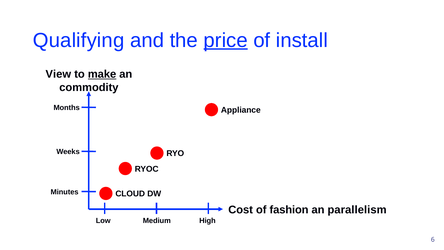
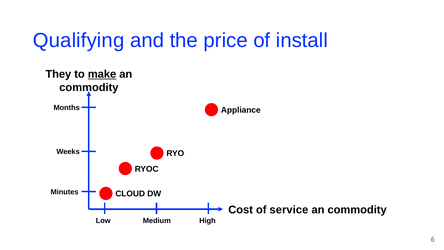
price underline: present -> none (226, 40)
View: View -> They (58, 74)
fashion: fashion -> service (289, 210)
parallelism: parallelism -> commodity (357, 210)
